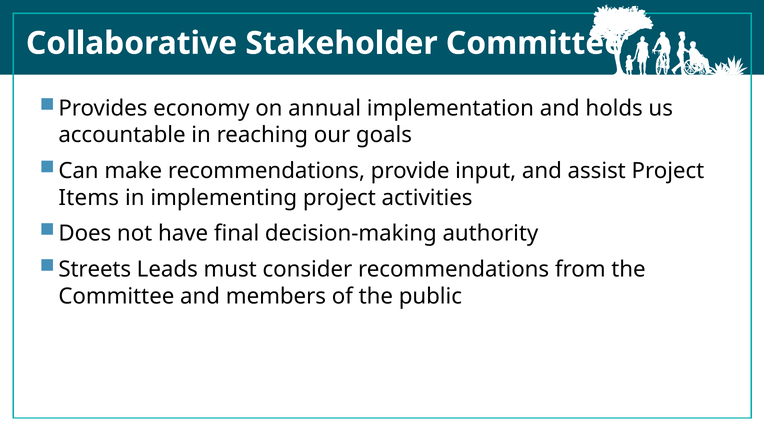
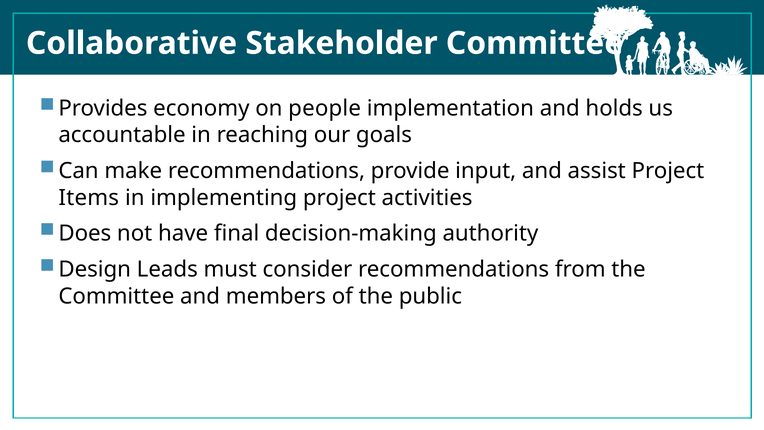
annual: annual -> people (325, 108)
Streets: Streets -> Design (95, 269)
